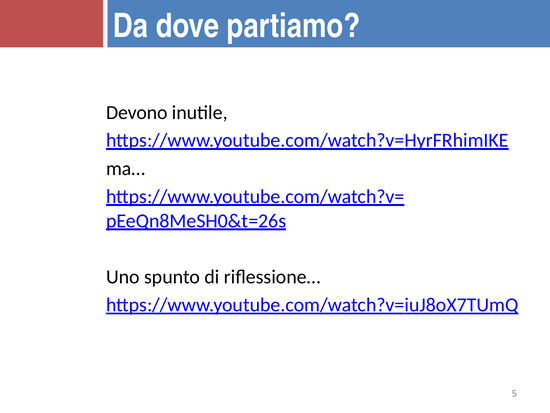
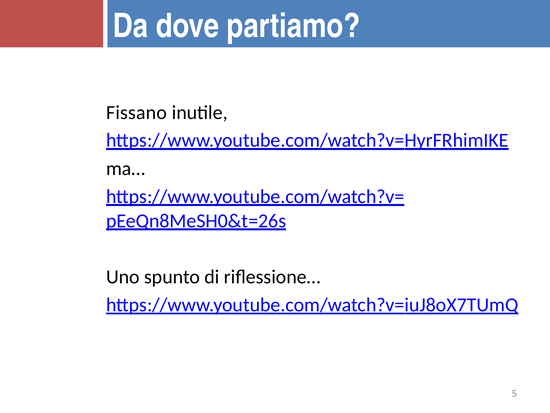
Devono: Devono -> Fissano (137, 112)
